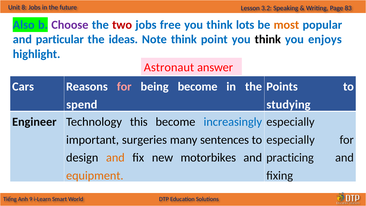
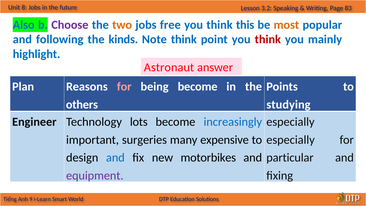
two colour: red -> orange (122, 25)
lots: lots -> this (245, 25)
particular: particular -> following (60, 39)
ideas: ideas -> kinds (123, 39)
think colour: black -> red (268, 39)
enjoys: enjoys -> mainly (325, 39)
Cars: Cars -> Plan (23, 87)
spend: spend -> others (82, 105)
this: this -> lots (139, 122)
sentences: sentences -> expensive (225, 140)
and colour: orange -> blue (115, 158)
practicing: practicing -> particular (290, 158)
equipment colour: orange -> purple (95, 175)
